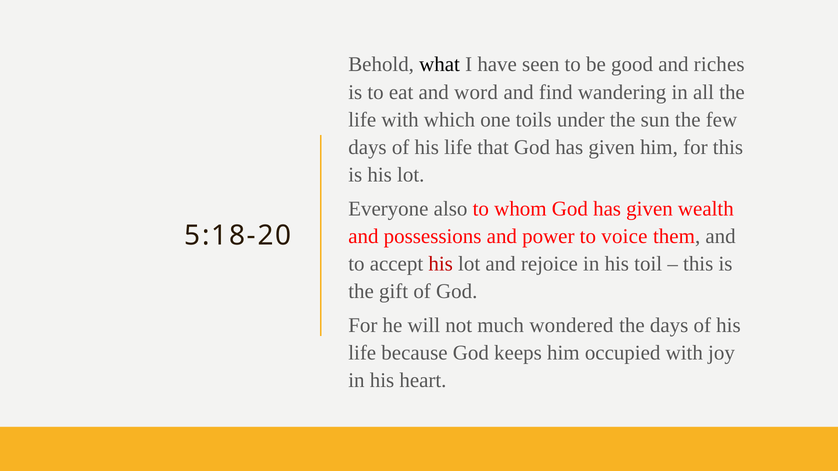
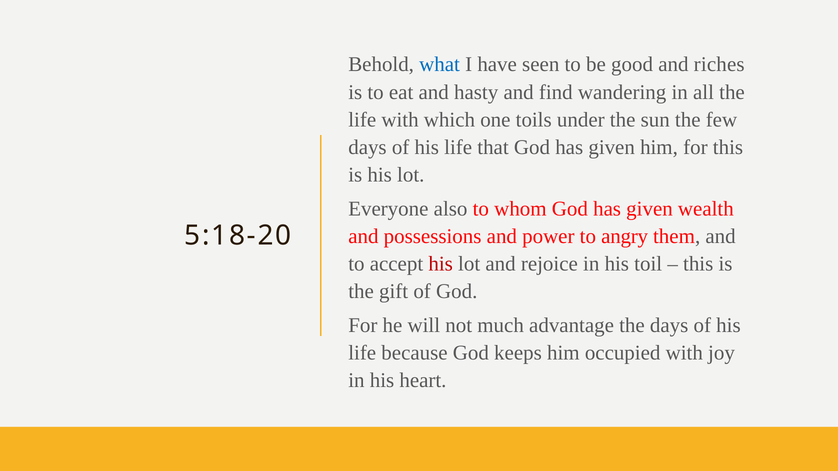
what colour: black -> blue (440, 65)
word: word -> hasty (476, 92)
voice: voice -> angry (625, 237)
wondered: wondered -> advantage (572, 326)
